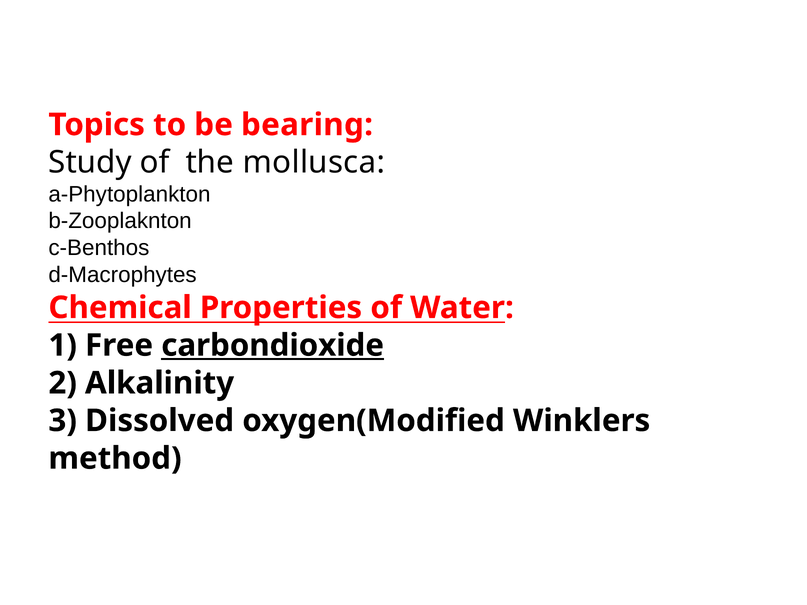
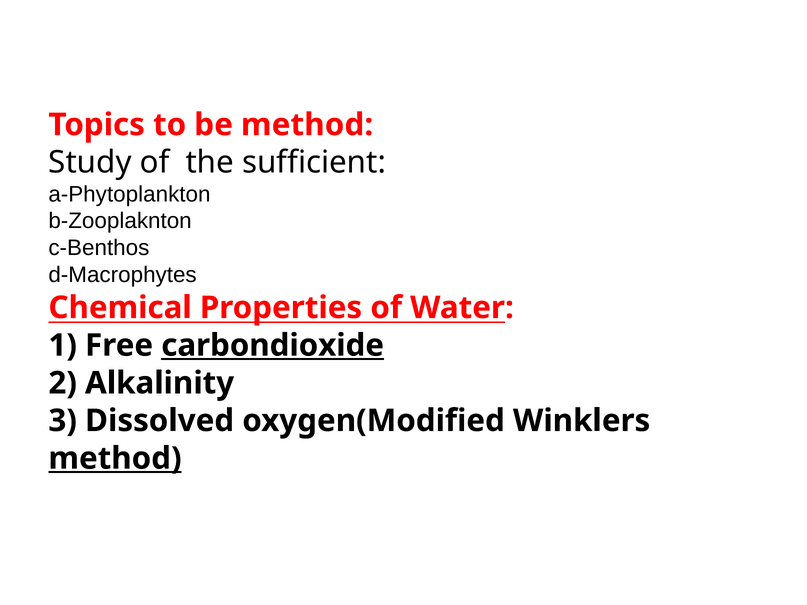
be bearing: bearing -> method (307, 125)
mollusca: mollusca -> sufficient (314, 163)
method underline: none -> present (115, 459)
